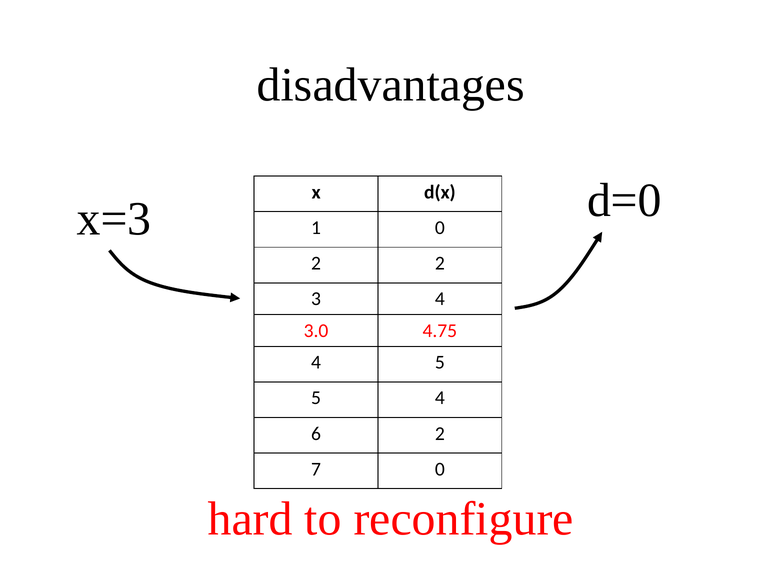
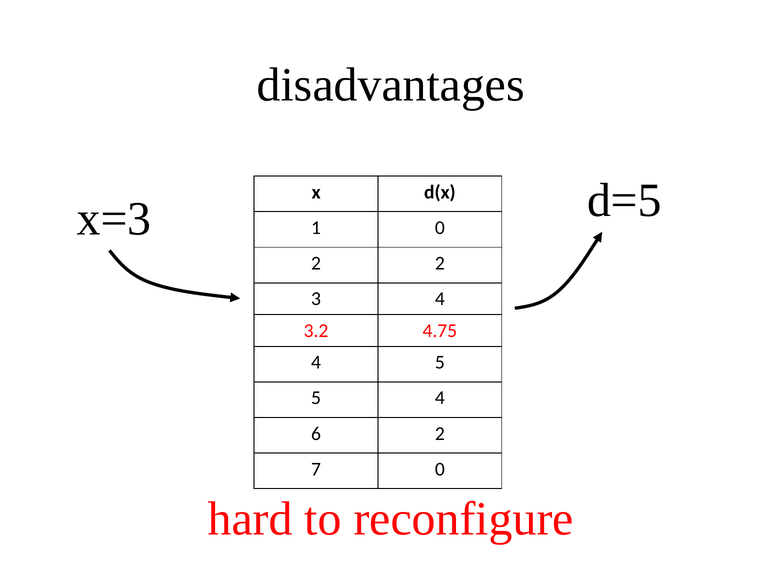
d=0: d=0 -> d=5 (624, 200)
3.0: 3.0 -> 3.2 (316, 330)
